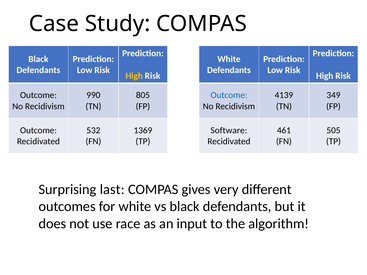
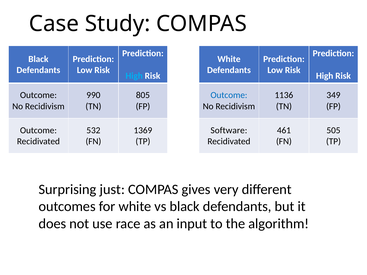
High colour: yellow -> light blue (134, 76)
4139: 4139 -> 1136 (284, 95)
last: last -> just (112, 189)
